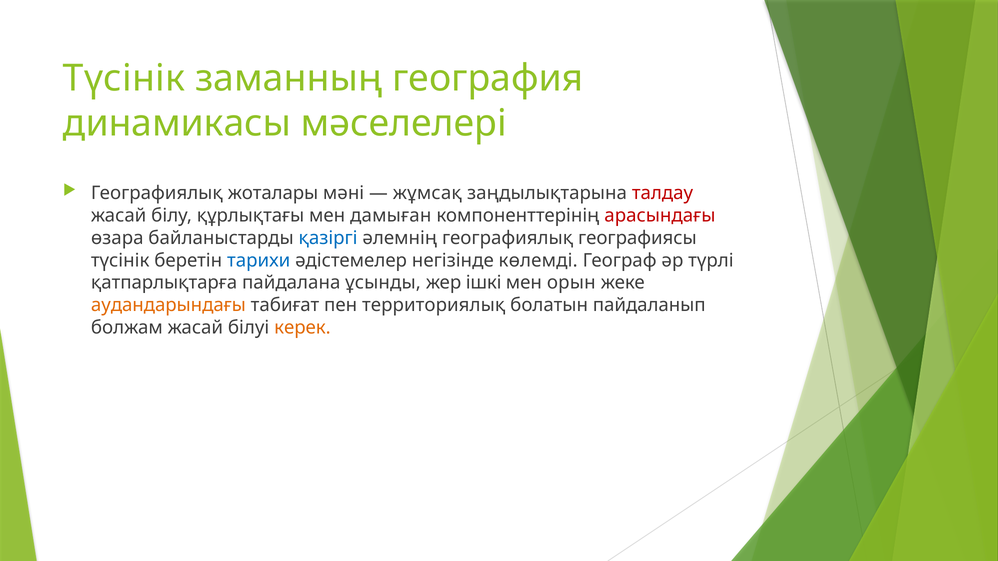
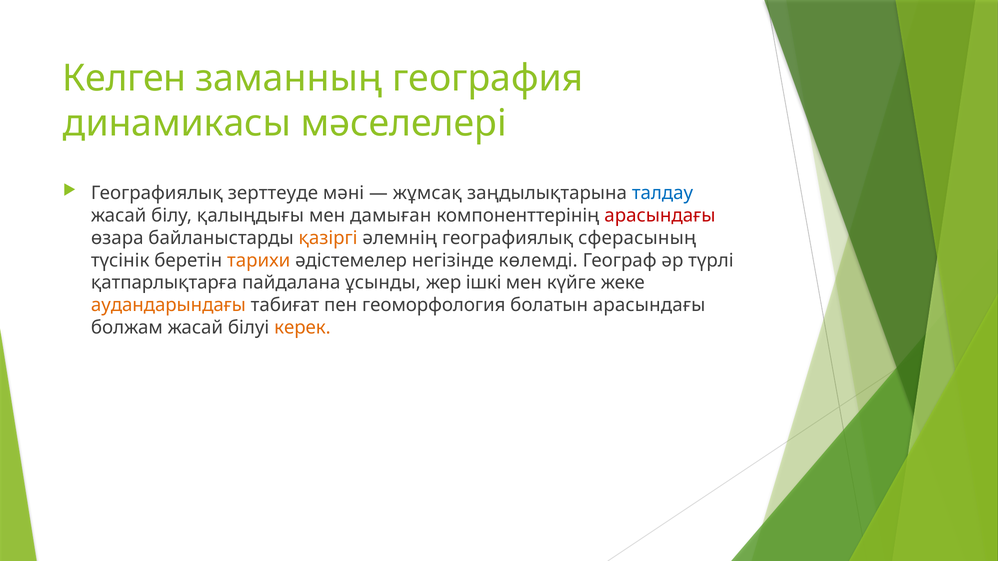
Түсінік: Түсінік -> Келген (124, 79)
жоталары: жоталары -> зерттеуде (273, 193)
талдау colour: red -> blue (662, 193)
құрлықтағы: құрлықтағы -> қалыңдығы (250, 216)
қазіргі colour: blue -> orange (328, 238)
географиясы: географиясы -> сферасының (637, 238)
тарихи colour: blue -> orange (259, 261)
орын: орын -> күйге (571, 283)
территориялық: территориялық -> геоморфология (434, 305)
болатын пайдаланып: пайдаланып -> арасындағы (649, 305)
